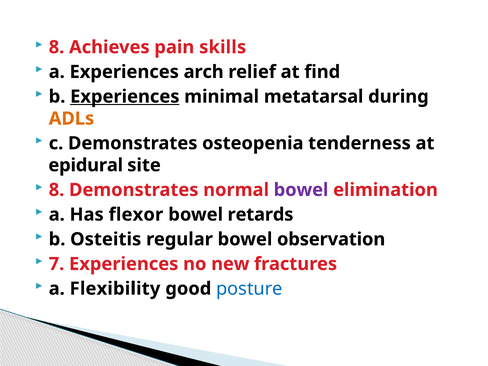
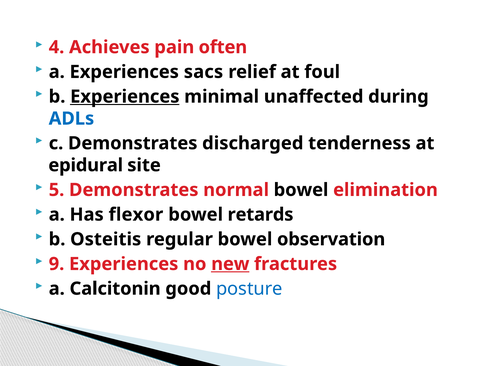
8: 8 -> 4 (57, 47)
skills: skills -> often (223, 47)
arch: arch -> sacs (203, 72)
find: find -> foul (322, 72)
metatarsal: metatarsal -> unaffected (314, 97)
ADLs colour: orange -> blue (71, 119)
osteopenia: osteopenia -> discharged (253, 143)
8: 8 -> 5 (57, 190)
bowel colour: purple -> black (301, 190)
7: 7 -> 9 (57, 264)
new underline: none -> present (230, 264)
Flexibility: Flexibility -> Calcitonin (115, 289)
